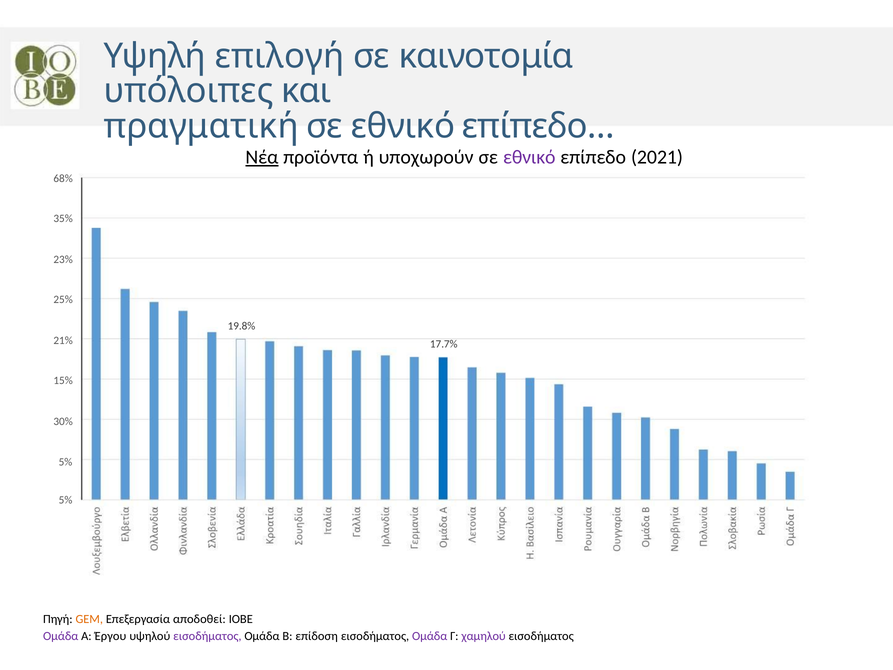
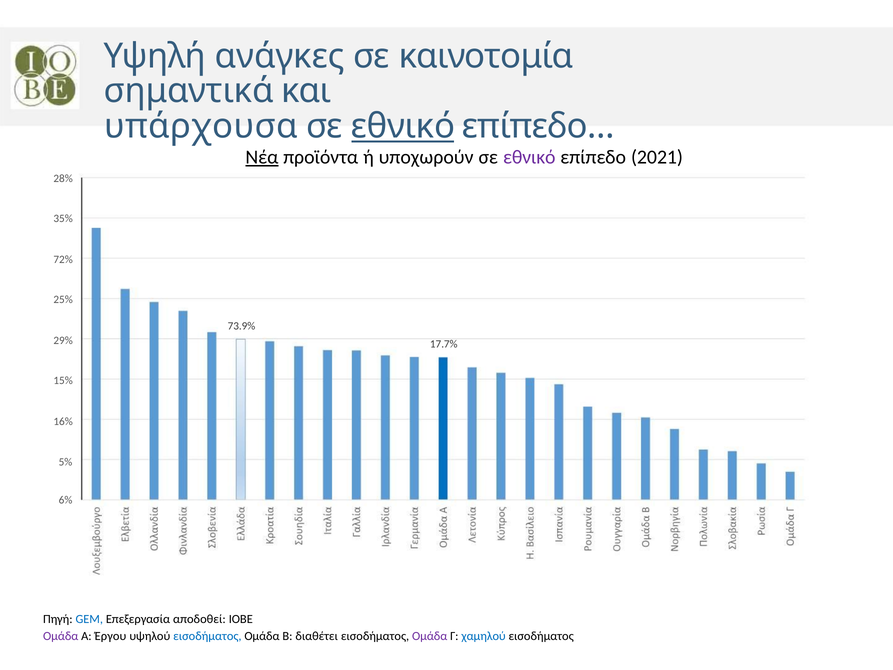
επιλογή: επιλογή -> ανάγκες (280, 56)
υπόλοιπες: υπόλοιπες -> σημαντικά (189, 91)
πραγματική: πραγματική -> υπάρχουσα (201, 126)
εθνικό underline: none -> present (403, 126)
68%: 68% -> 28% (63, 178)
23%: 23% -> 72% (63, 259)
19.8%: 19.8% -> 73.9% (242, 326)
21%: 21% -> 29% (63, 340)
30%: 30% -> 16% (63, 421)
5%: 5% -> 6% (66, 500)
GEM colour: orange -> blue (89, 619)
εισοδήματος colour: purple -> blue (207, 636)
επίδοση: επίδοση -> διαθέτει (317, 636)
χαμηλού colour: purple -> blue (484, 636)
